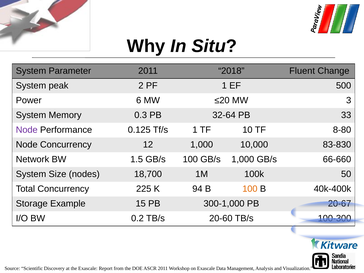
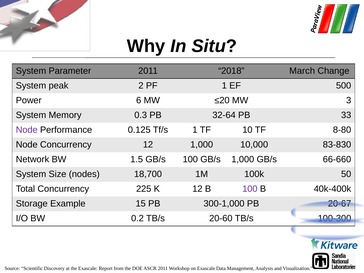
Fluent: Fluent -> March (302, 71)
K 94: 94 -> 12 (197, 189)
100 colour: orange -> purple (250, 189)
